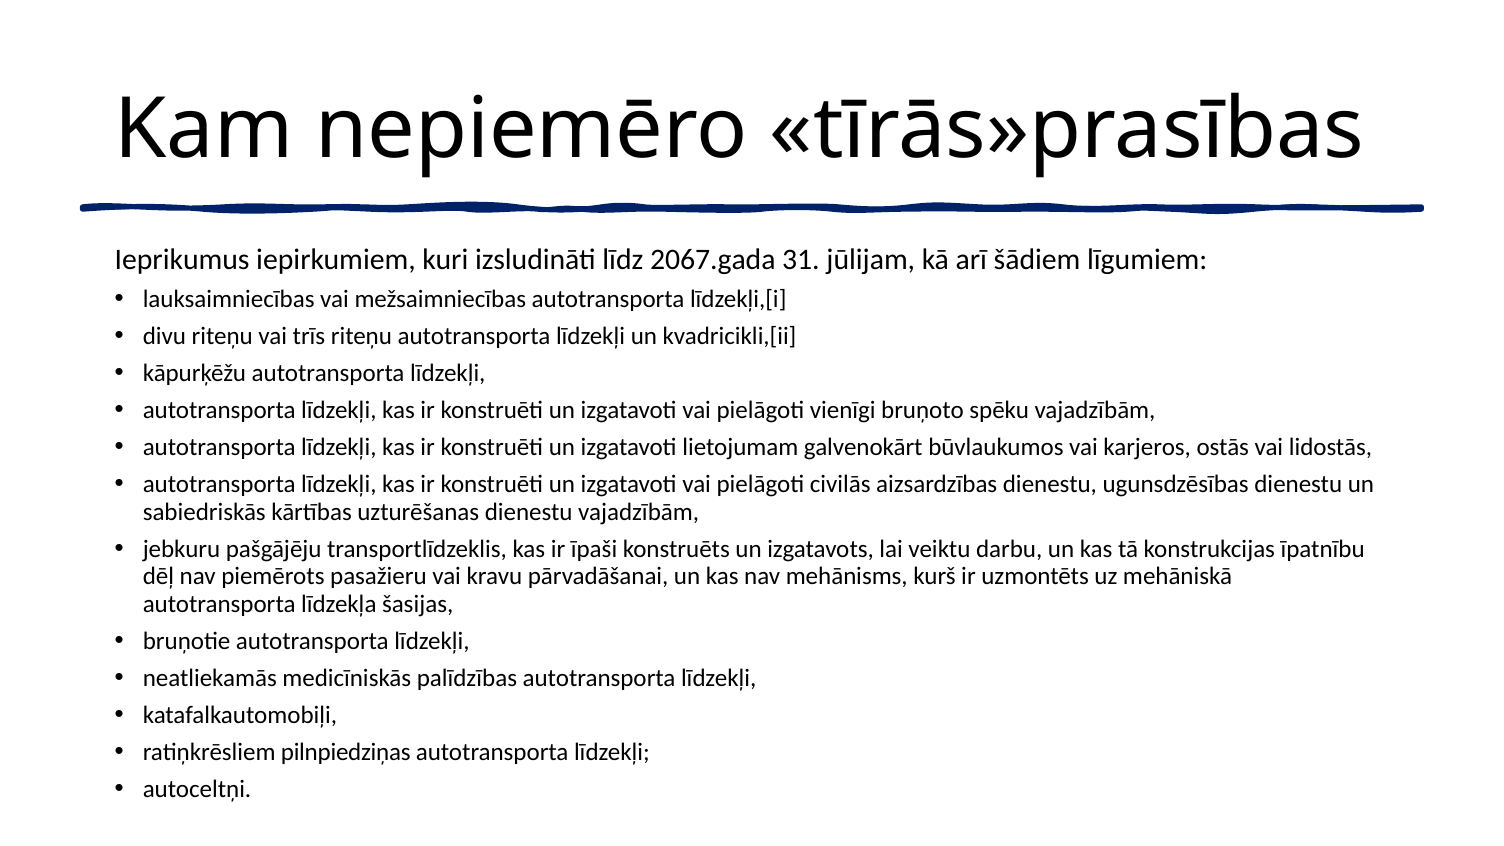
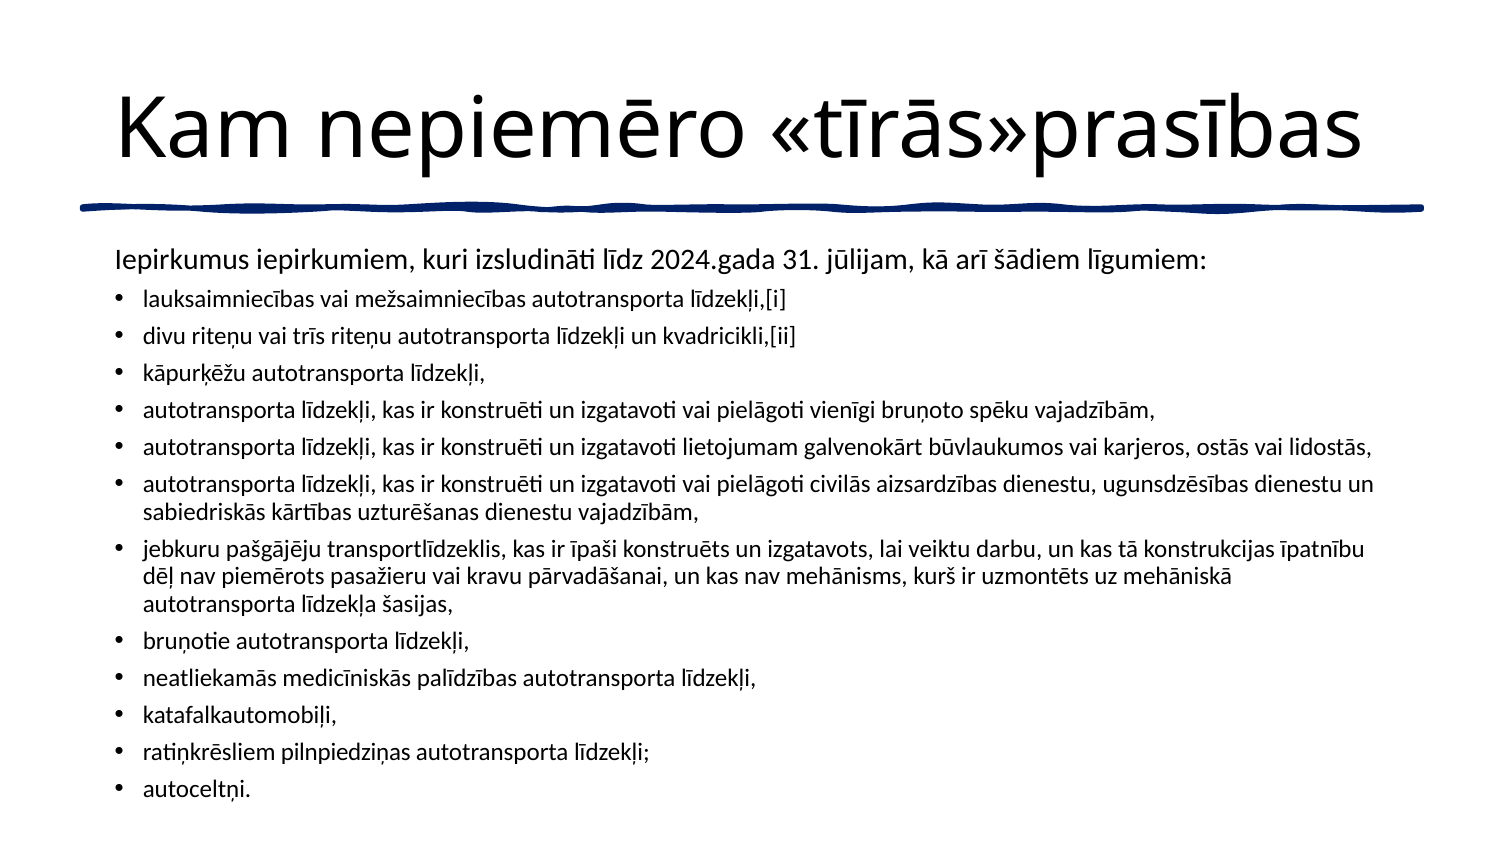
Ieprikumus: Ieprikumus -> Iepirkumus (182, 260)
2067.gada: 2067.gada -> 2024.gada (713, 260)
